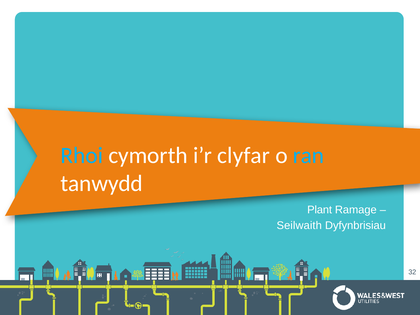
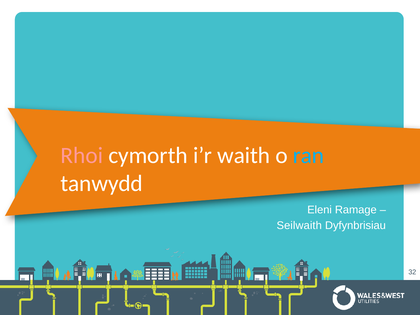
Rhoi colour: light blue -> pink (82, 155)
clyfar: clyfar -> waith (244, 155)
Plant: Plant -> Eleni (320, 210)
